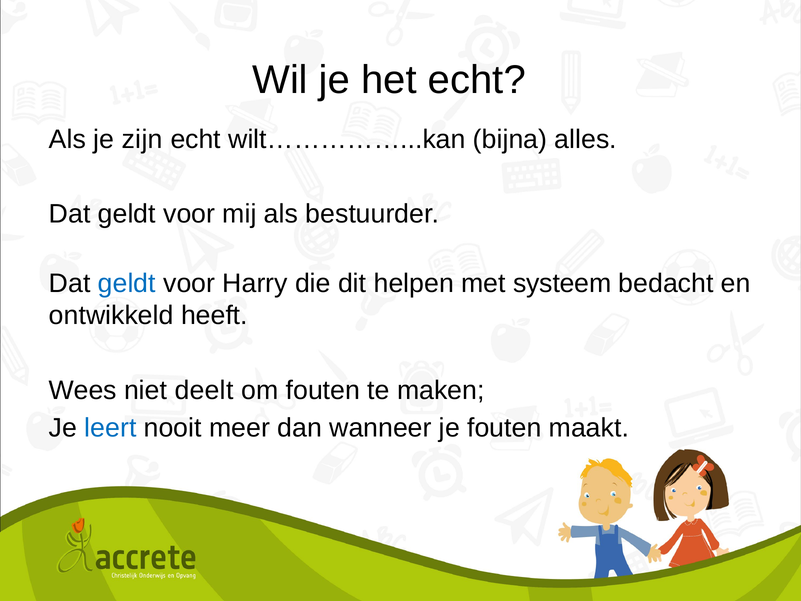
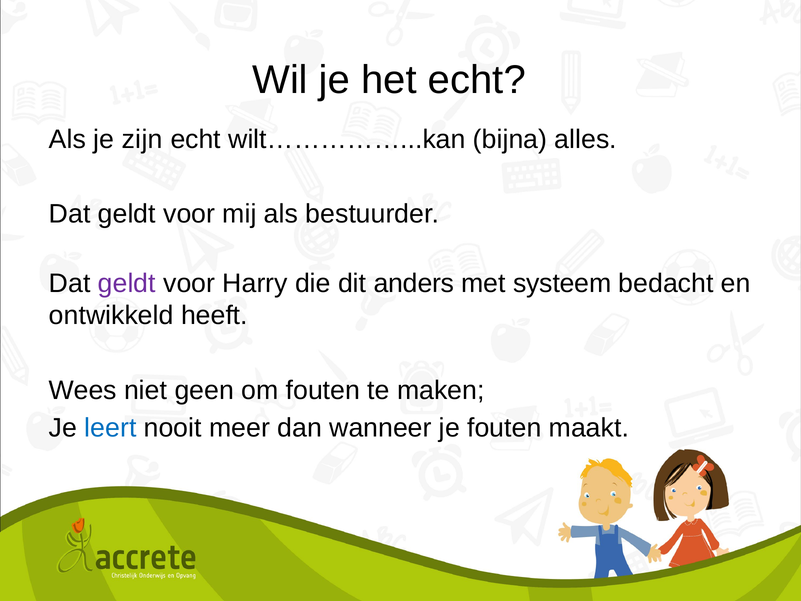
geldt colour: blue -> purple (127, 283)
helpen: helpen -> anders (414, 283)
deelt: deelt -> geen (204, 390)
